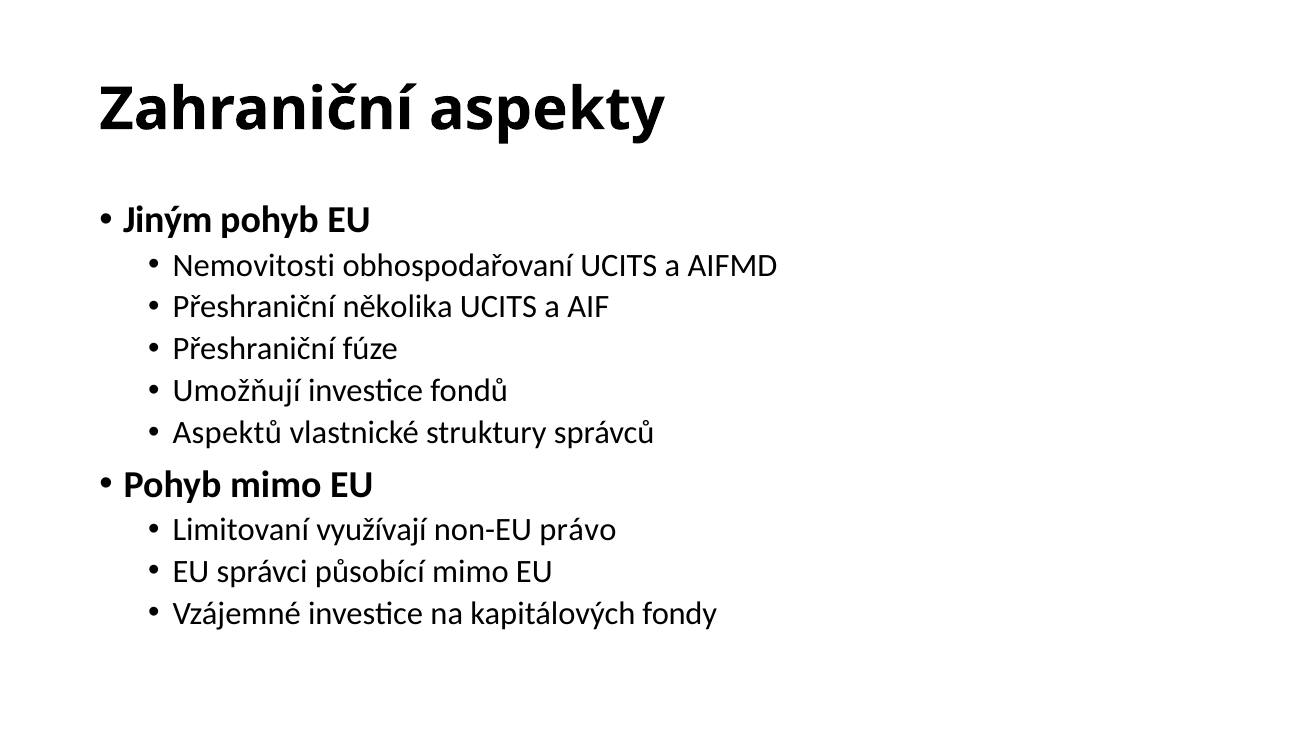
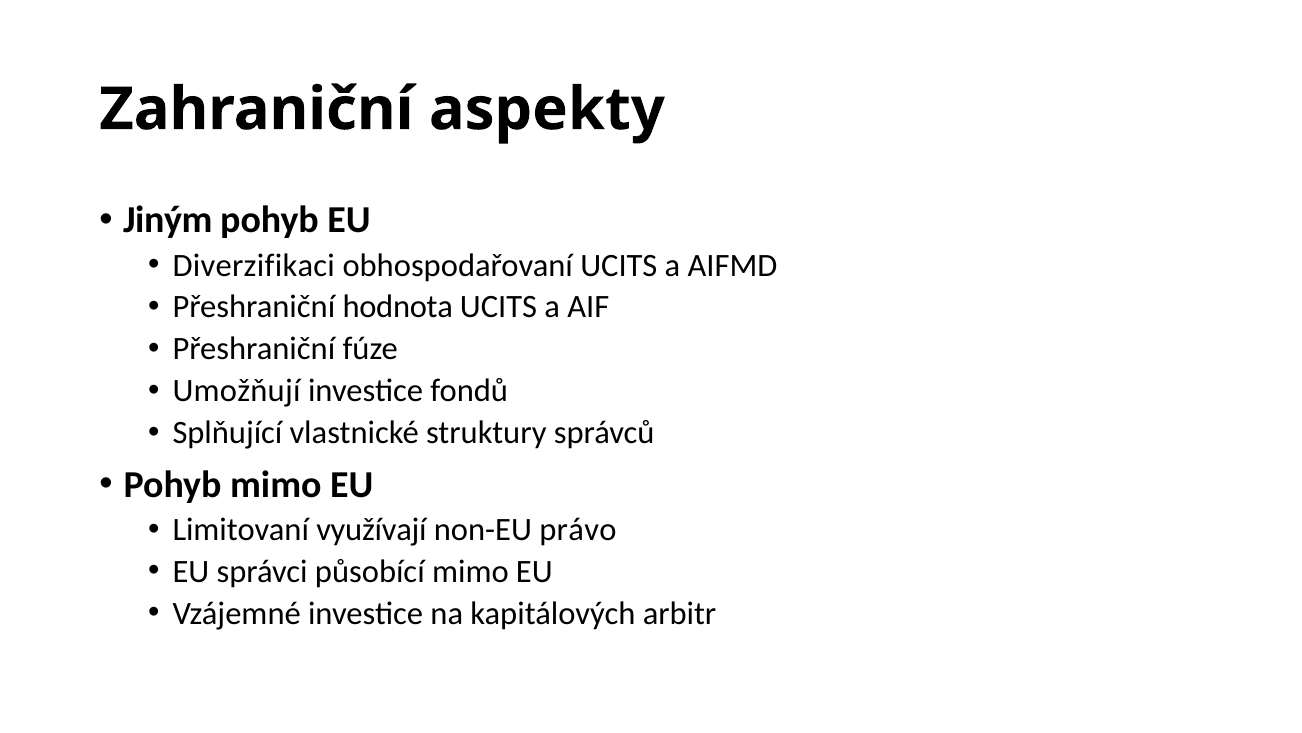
Nemovitosti: Nemovitosti -> Diverzifikaci (254, 265)
několika: několika -> hodnota (398, 307)
Aspektů: Aspektů -> Splňující (227, 433)
fondy: fondy -> arbitr (680, 613)
